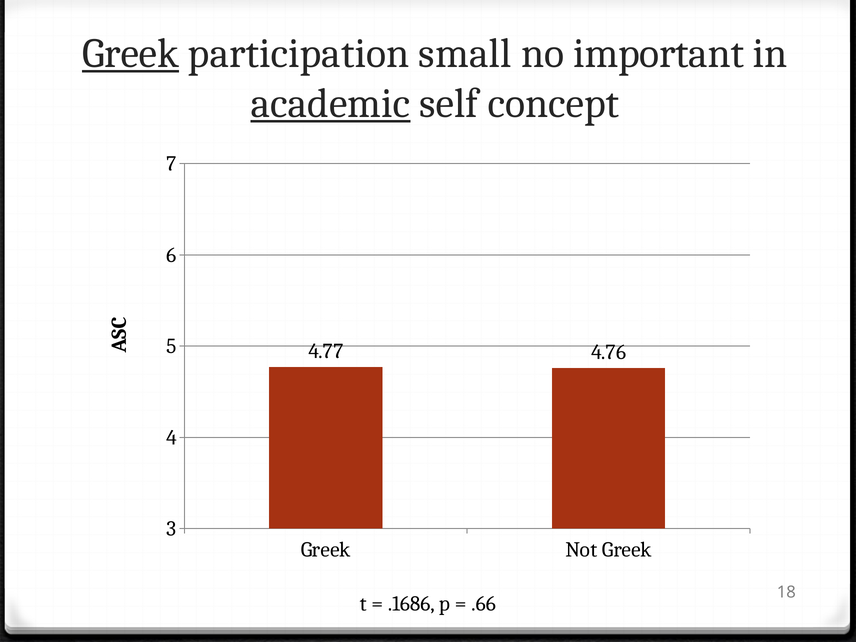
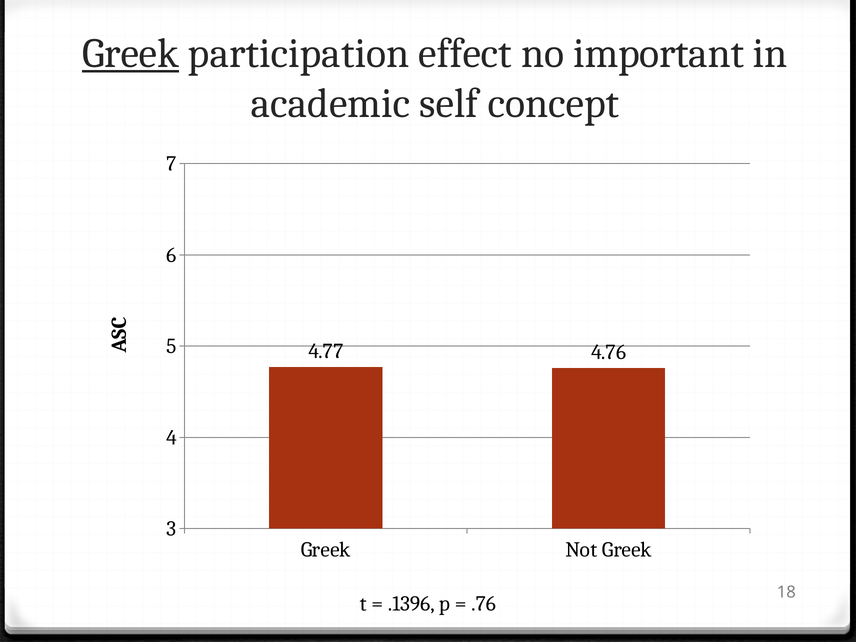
small: small -> effect (465, 54)
academic underline: present -> none (331, 103)
.1686: .1686 -> .1396 (411, 603)
.66: .66 -> .76 (484, 603)
